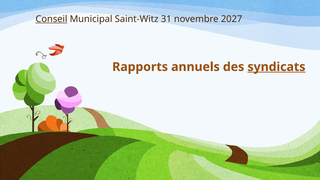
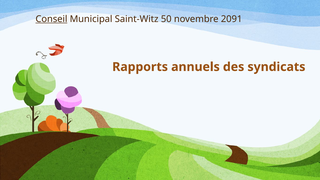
31: 31 -> 50 (166, 19)
2027: 2027 -> 2091 (232, 19)
syndicats underline: present -> none (276, 67)
